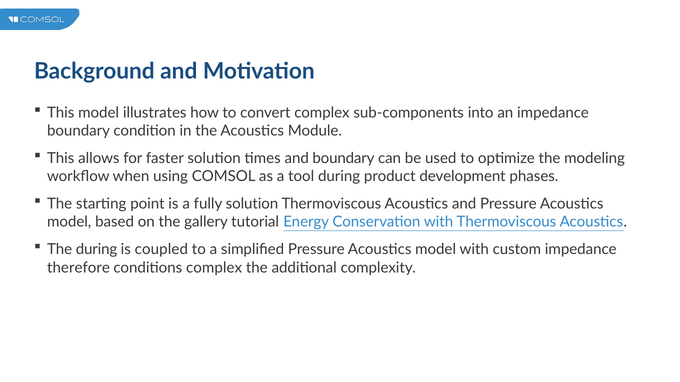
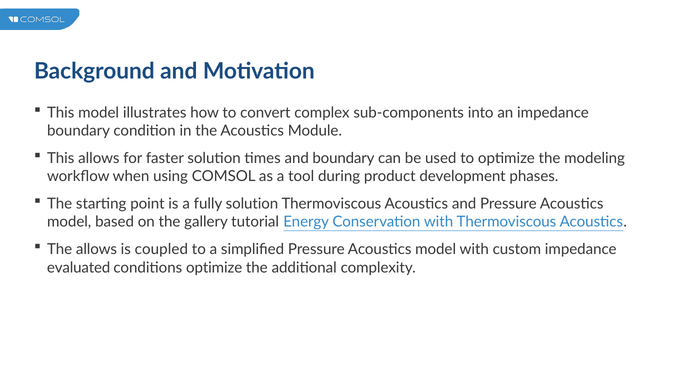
The during: during -> allows (96, 250)
therefore: therefore -> evaluated (79, 268)
conditions complex: complex -> optimize (214, 268)
